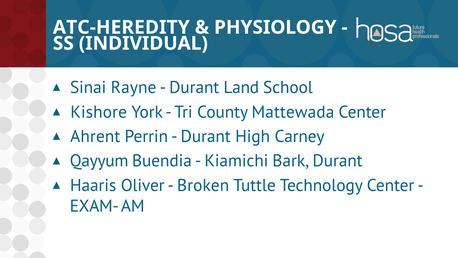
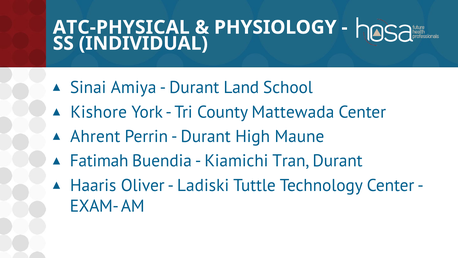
ATC-HEREDITY: ATC-HEREDITY -> ATC-PHYSICAL (121, 27)
Rayne: Rayne -> Amiya (134, 87)
Carney: Carney -> Maune (299, 136)
Qayyum: Qayyum -> Fatimah (99, 161)
Bark: Bark -> Tran (291, 161)
Broken: Broken -> Ladiski (203, 185)
